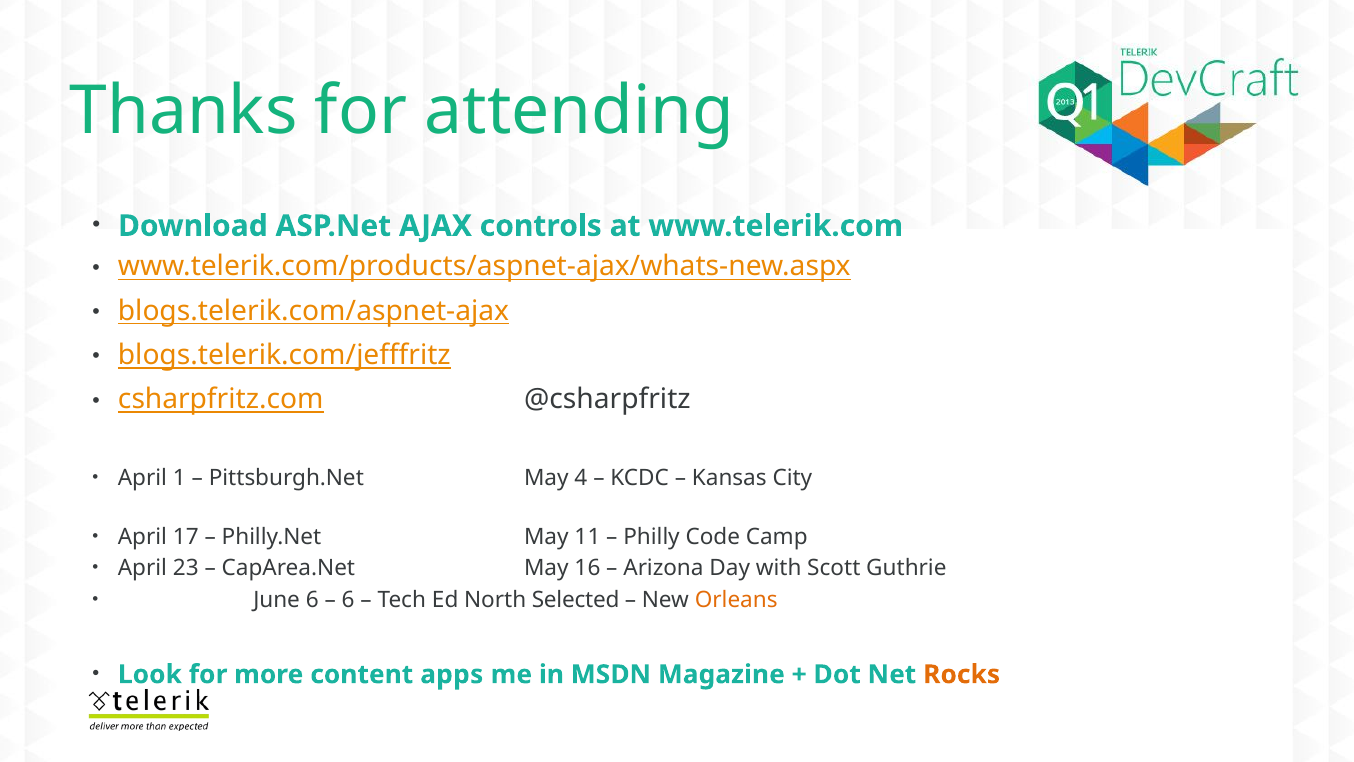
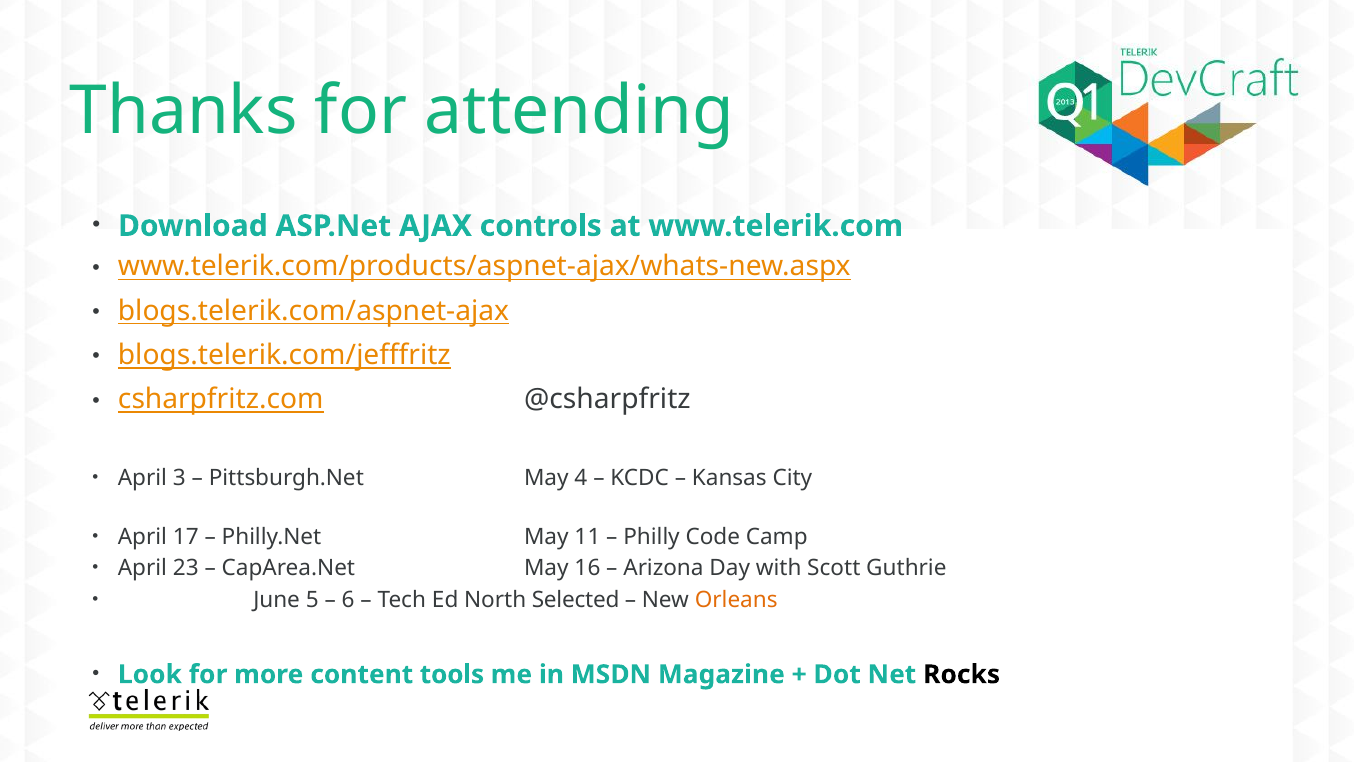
1: 1 -> 3 (179, 478)
June 6: 6 -> 5 (312, 600)
apps: apps -> tools (452, 674)
Rocks colour: orange -> black (962, 674)
